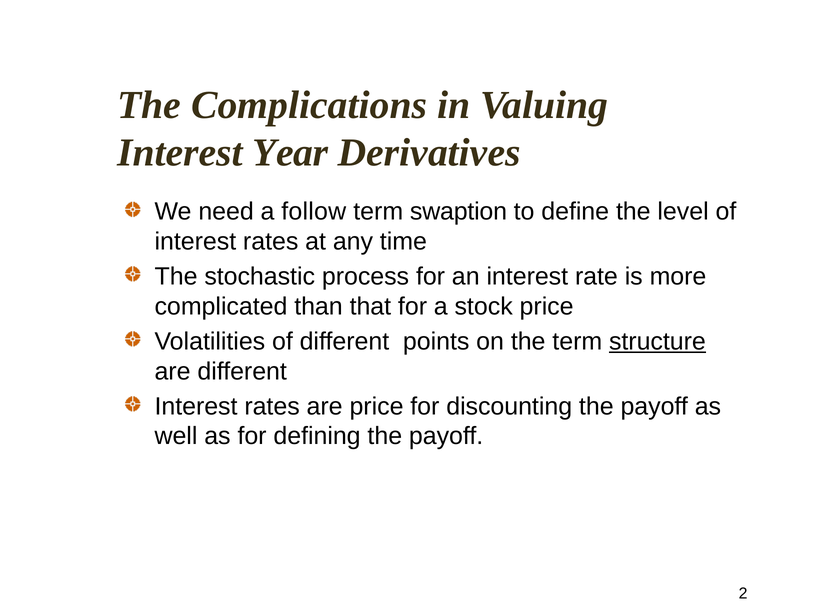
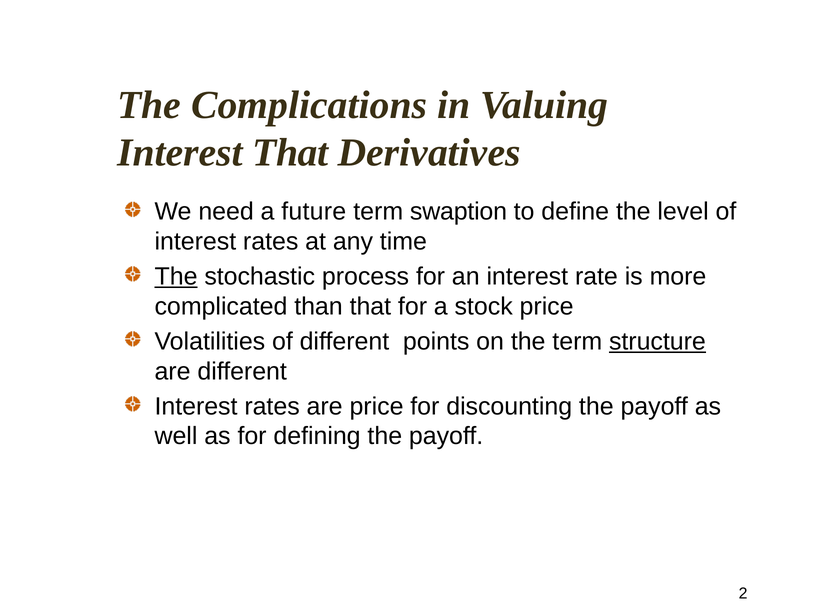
Interest Year: Year -> That (290, 153)
follow: follow -> future (314, 211)
The underline: none -> present (176, 276)
